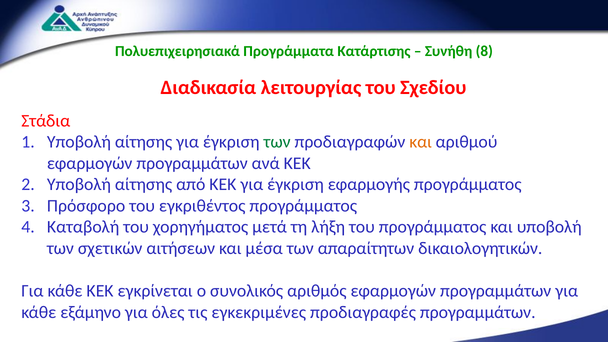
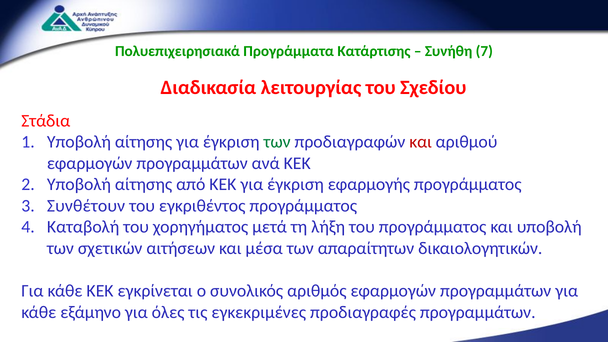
8: 8 -> 7 (484, 51)
και colour: orange -> red (421, 142)
Πρόσφορο: Πρόσφορο -> Συνθέτουν (86, 206)
